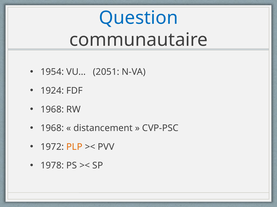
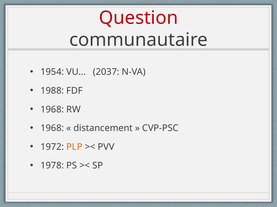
Question colour: blue -> red (139, 18)
2051: 2051 -> 2037 (106, 72)
1924: 1924 -> 1988 (52, 91)
